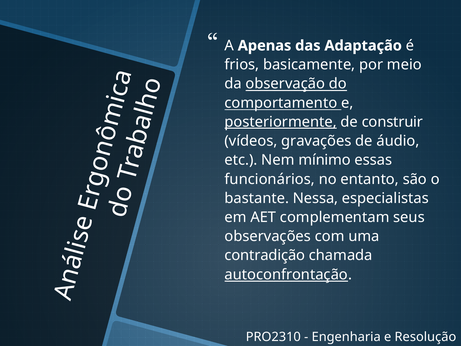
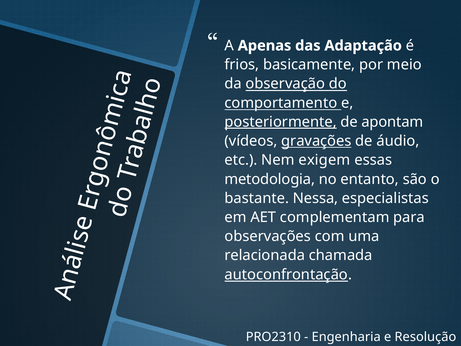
construir: construir -> apontam (392, 122)
gravações underline: none -> present (316, 141)
mínimo: mínimo -> exigem (324, 160)
funcionários: funcionários -> metodologia (270, 179)
seus: seus -> para (409, 217)
contradição: contradição -> relacionada (265, 255)
